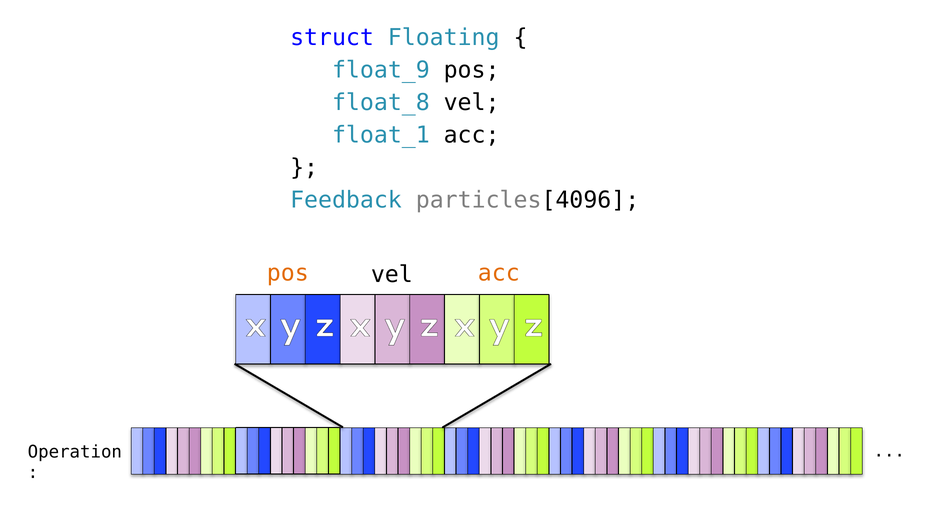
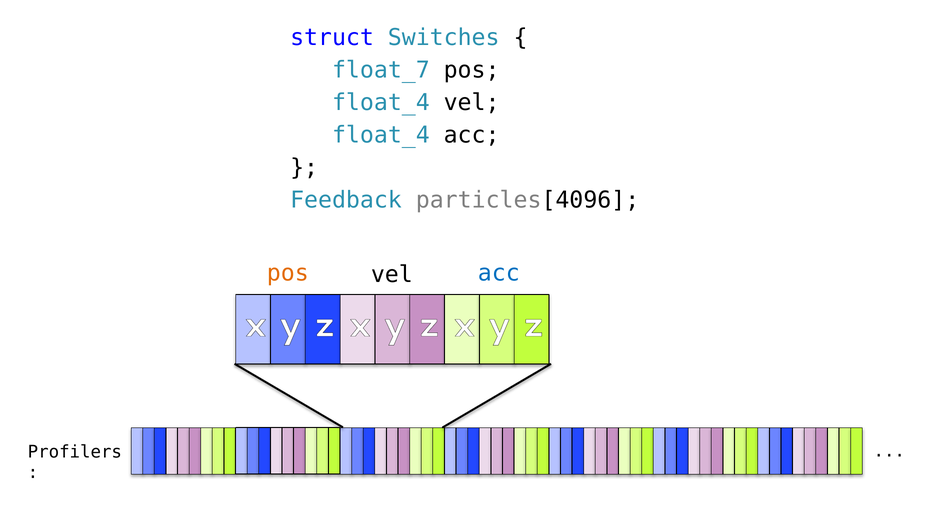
Floating: Floating -> Switches (444, 38)
float_9: float_9 -> float_7 (381, 70)
float_8: float_8 -> float_4 (381, 103)
float_1: float_1 -> float_4 (381, 135)
acc colour: orange -> blue (499, 274)
Operation: Operation -> Profilers (75, 452)
